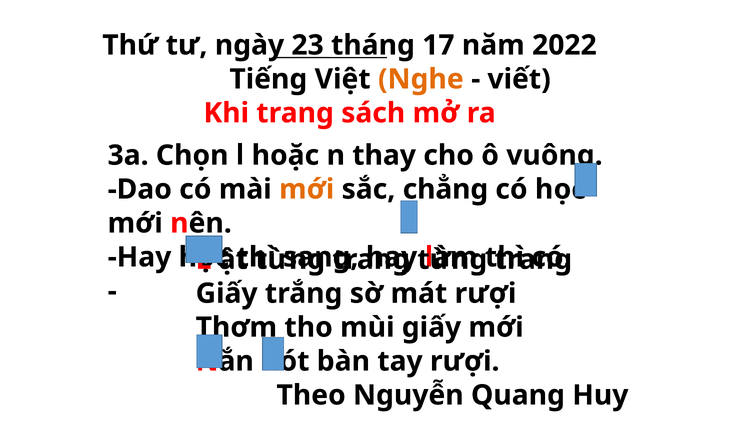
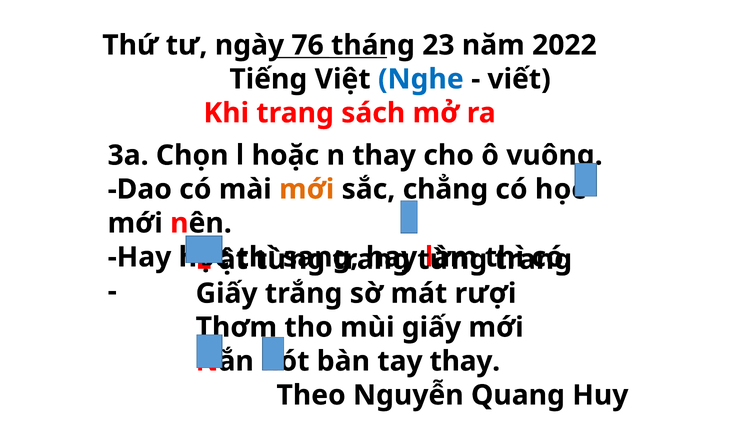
23: 23 -> 76 (308, 45)
17: 17 -> 23 (438, 45)
Nghe colour: orange -> blue (421, 79)
tay rượi: rượi -> thay (465, 361)
